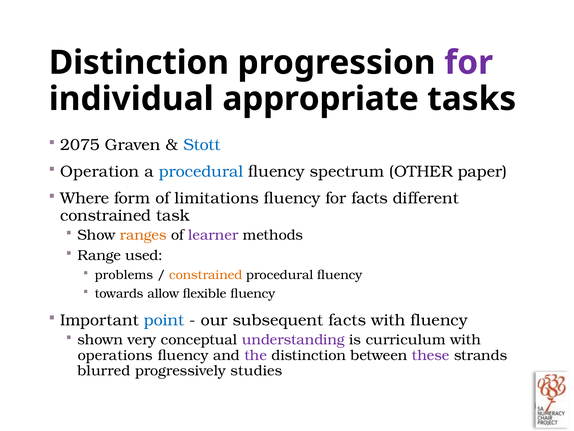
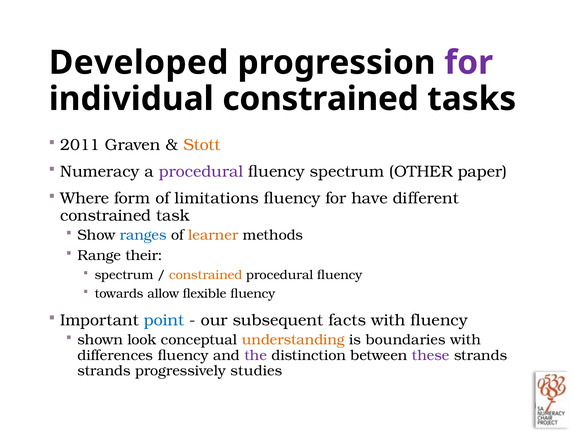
Distinction: Distinction -> Developed (139, 63)
individual appropriate: appropriate -> constrained (321, 99)
2075: 2075 -> 2011 (80, 145)
Stott colour: blue -> orange (202, 145)
Operation: Operation -> Numeracy (100, 171)
procedural colour: blue -> purple (201, 171)
for facts: facts -> have (370, 198)
ranges colour: orange -> blue (143, 235)
learner colour: purple -> orange (213, 235)
used: used -> their (144, 255)
problems: problems -> spectrum (124, 275)
very: very -> look (142, 339)
understanding colour: purple -> orange (293, 339)
curriculum: curriculum -> boundaries (406, 339)
operations: operations -> differences (115, 355)
blurred: blurred -> strands (104, 370)
